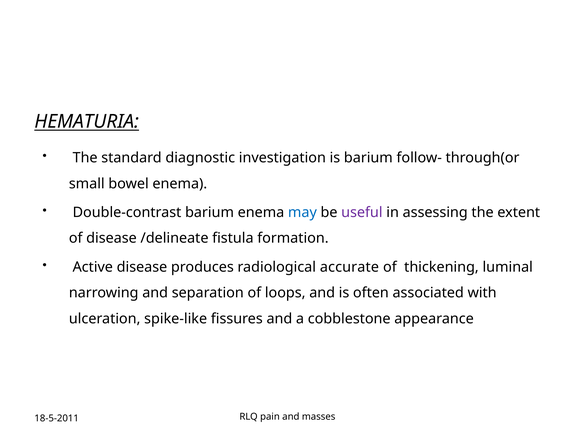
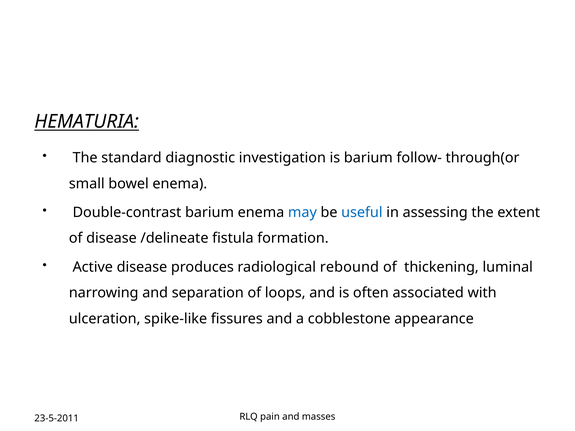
useful colour: purple -> blue (362, 212)
accurate: accurate -> rebound (349, 267)
18-5-2011: 18-5-2011 -> 23-5-2011 (57, 419)
